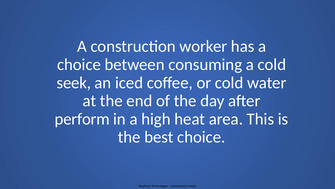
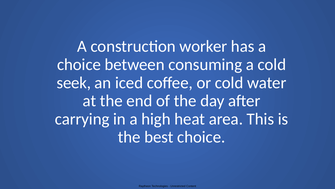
perform: perform -> carrying (82, 119)
